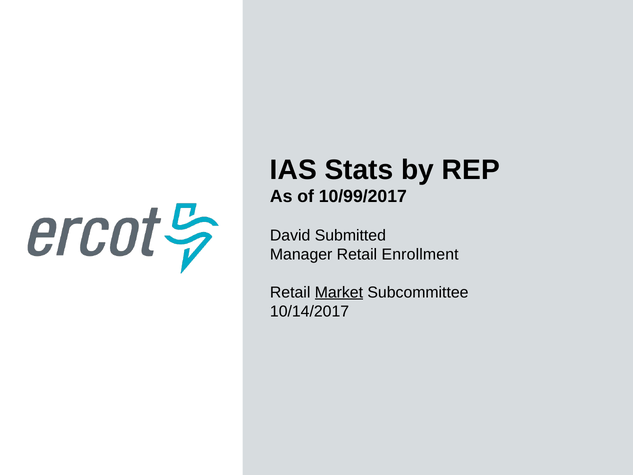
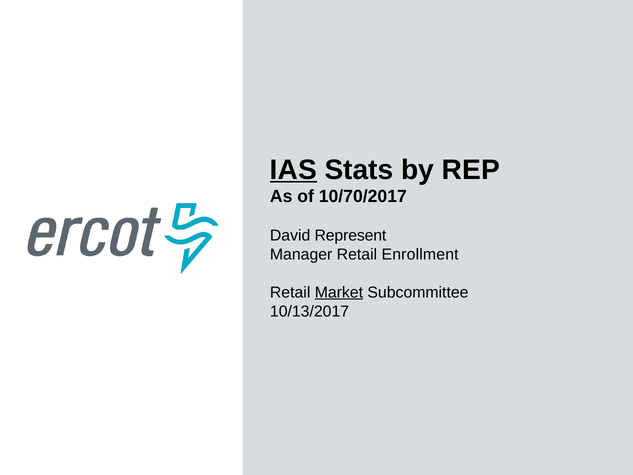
IAS underline: none -> present (293, 170)
10/99/2017: 10/99/2017 -> 10/70/2017 (363, 196)
Submitted: Submitted -> Represent (350, 235)
10/14/2017: 10/14/2017 -> 10/13/2017 (310, 311)
